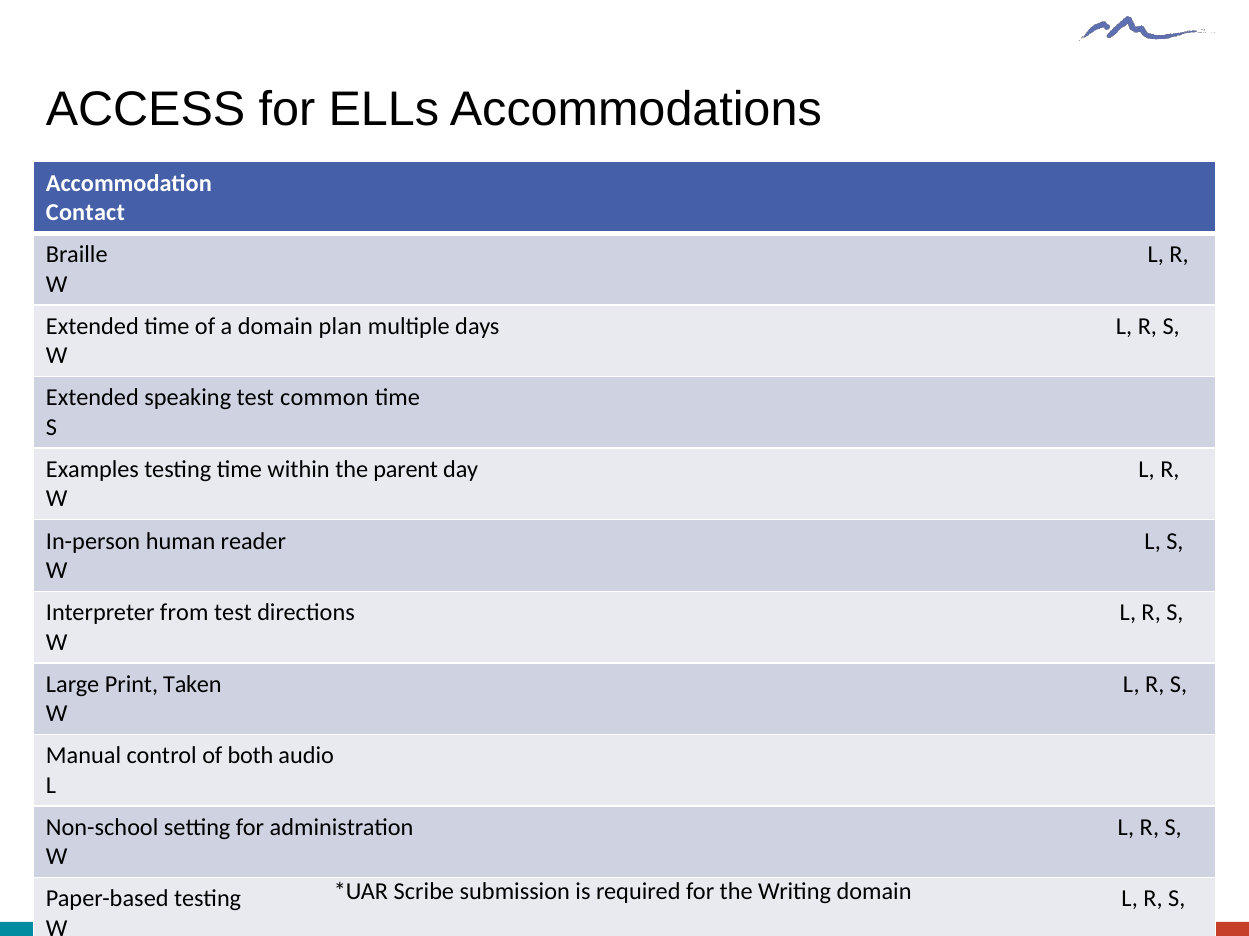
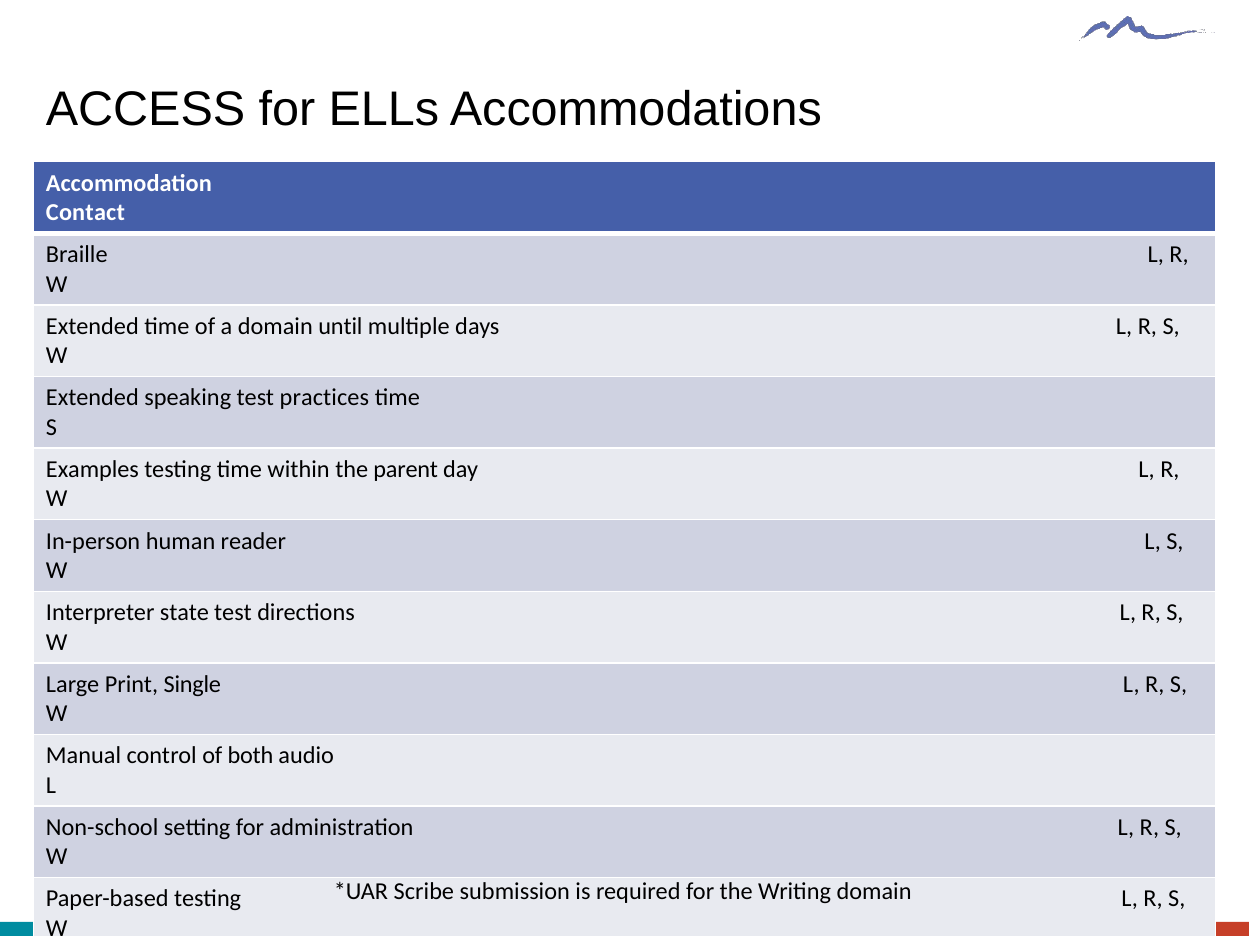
plan: plan -> until (340, 327)
common: common -> practices (324, 398)
from: from -> state (184, 613)
Taken: Taken -> Single (192, 685)
